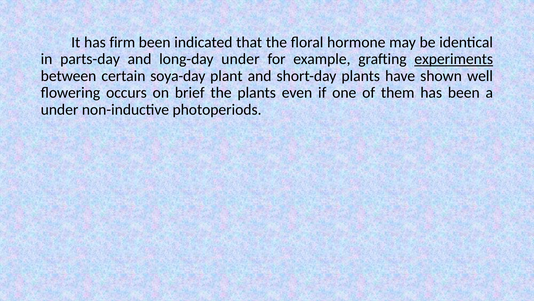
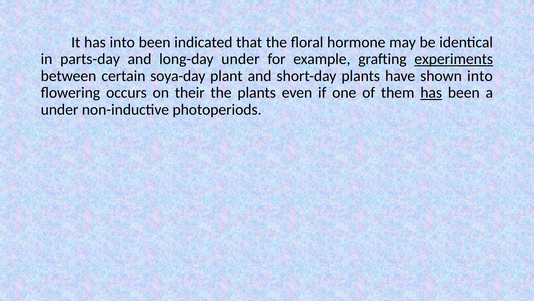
has firm: firm -> into (122, 42)
shown well: well -> into (480, 76)
brief: brief -> their (190, 93)
has underline: none -> present (431, 93)
